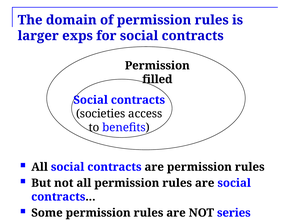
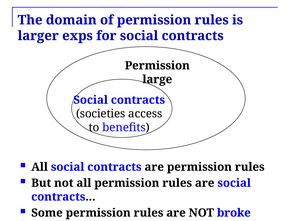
filled: filled -> large (157, 79)
series: series -> broke (234, 213)
